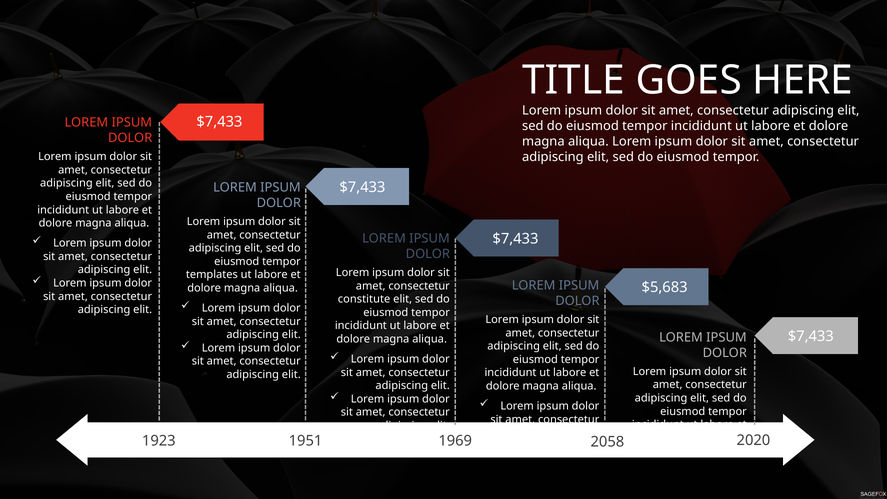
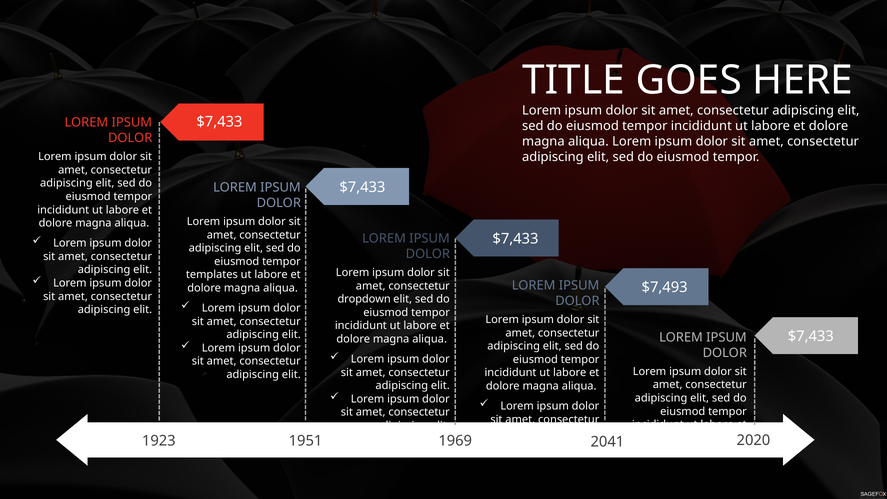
$5,683: $5,683 -> $7,493 (665, 287)
constitute: constitute -> dropdown (364, 299)
2058: 2058 -> 2041 (607, 442)
